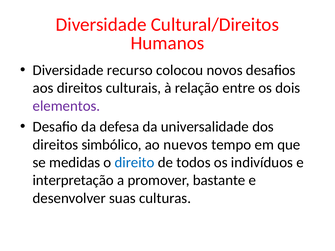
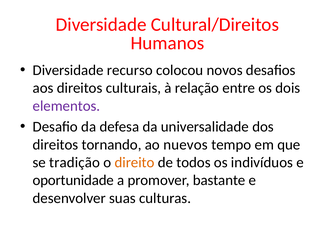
simbólico: simbólico -> tornando (112, 145)
medidas: medidas -> tradição (75, 163)
direito colour: blue -> orange (135, 163)
interpretação: interpretação -> oportunidade (73, 180)
